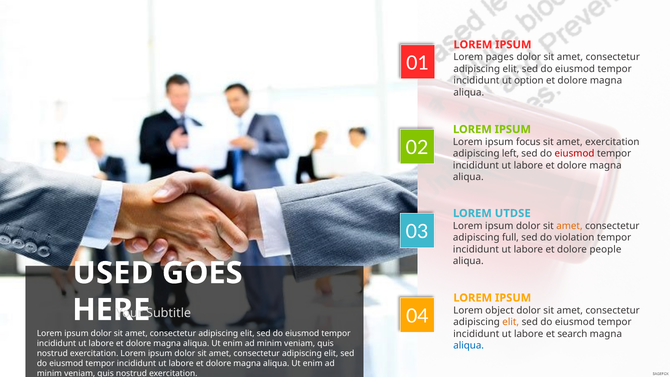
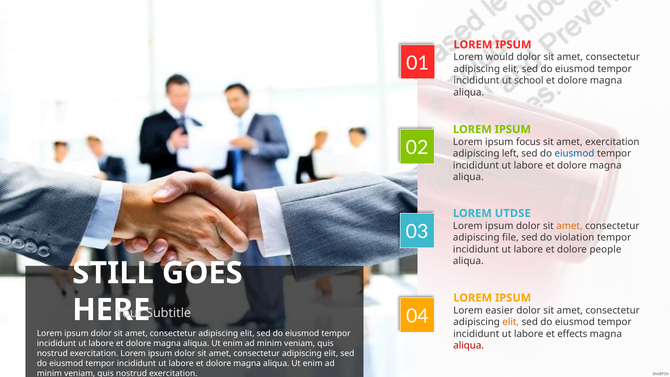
pages: pages -> would (500, 57)
option: option -> school (529, 81)
eiusmod colour: red -> blue (575, 154)
full: full -> file (510, 237)
USED: USED -> STILL (113, 273)
object: object -> easier (500, 310)
search: search -> effects (572, 334)
aliqua colour: blue -> red (469, 345)
